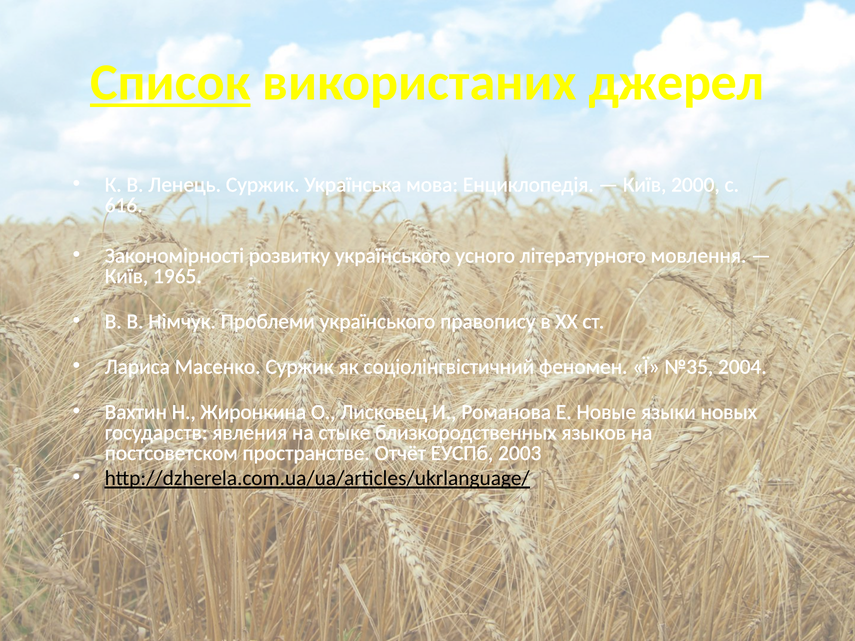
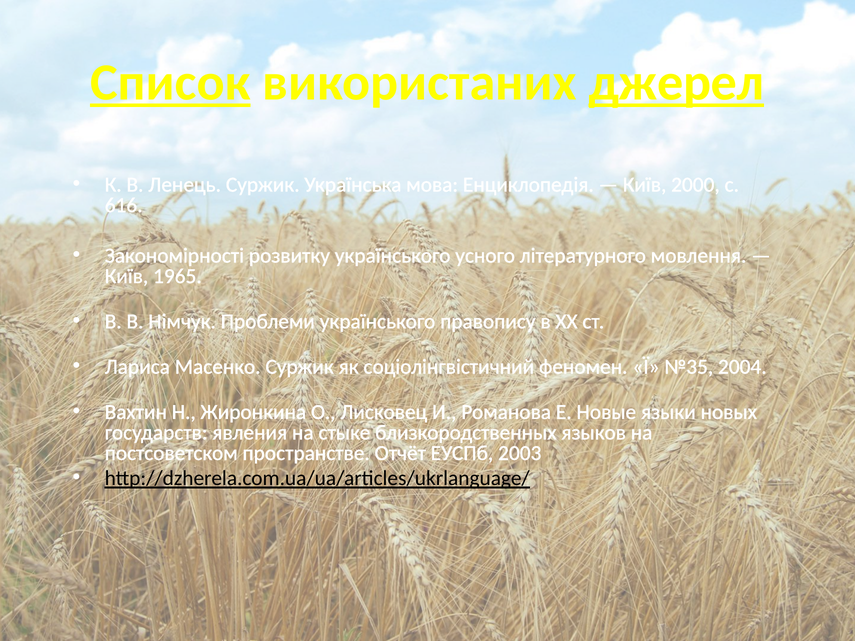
джерел underline: none -> present (676, 83)
